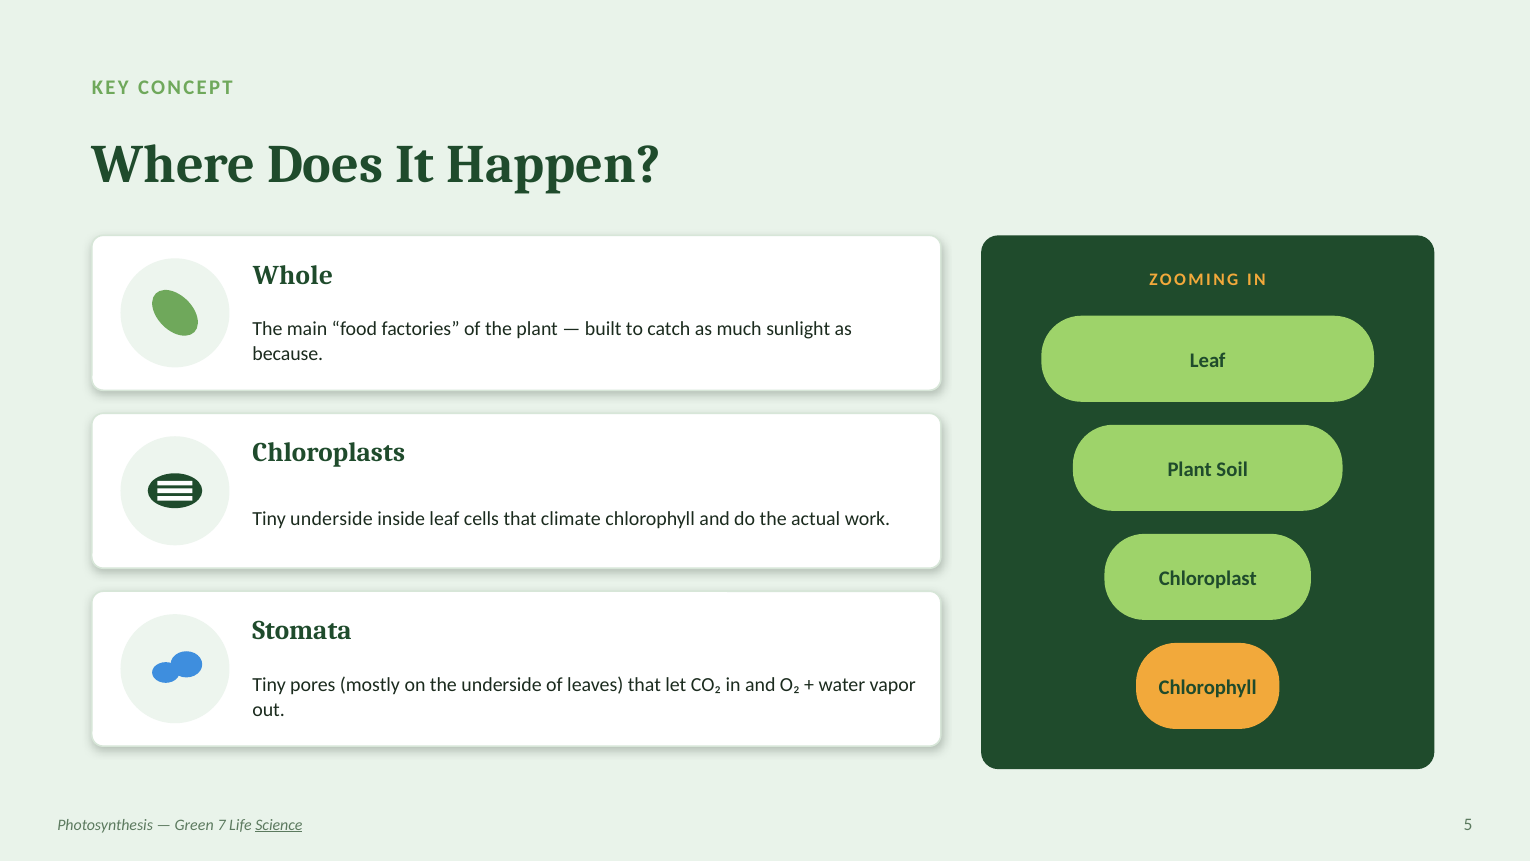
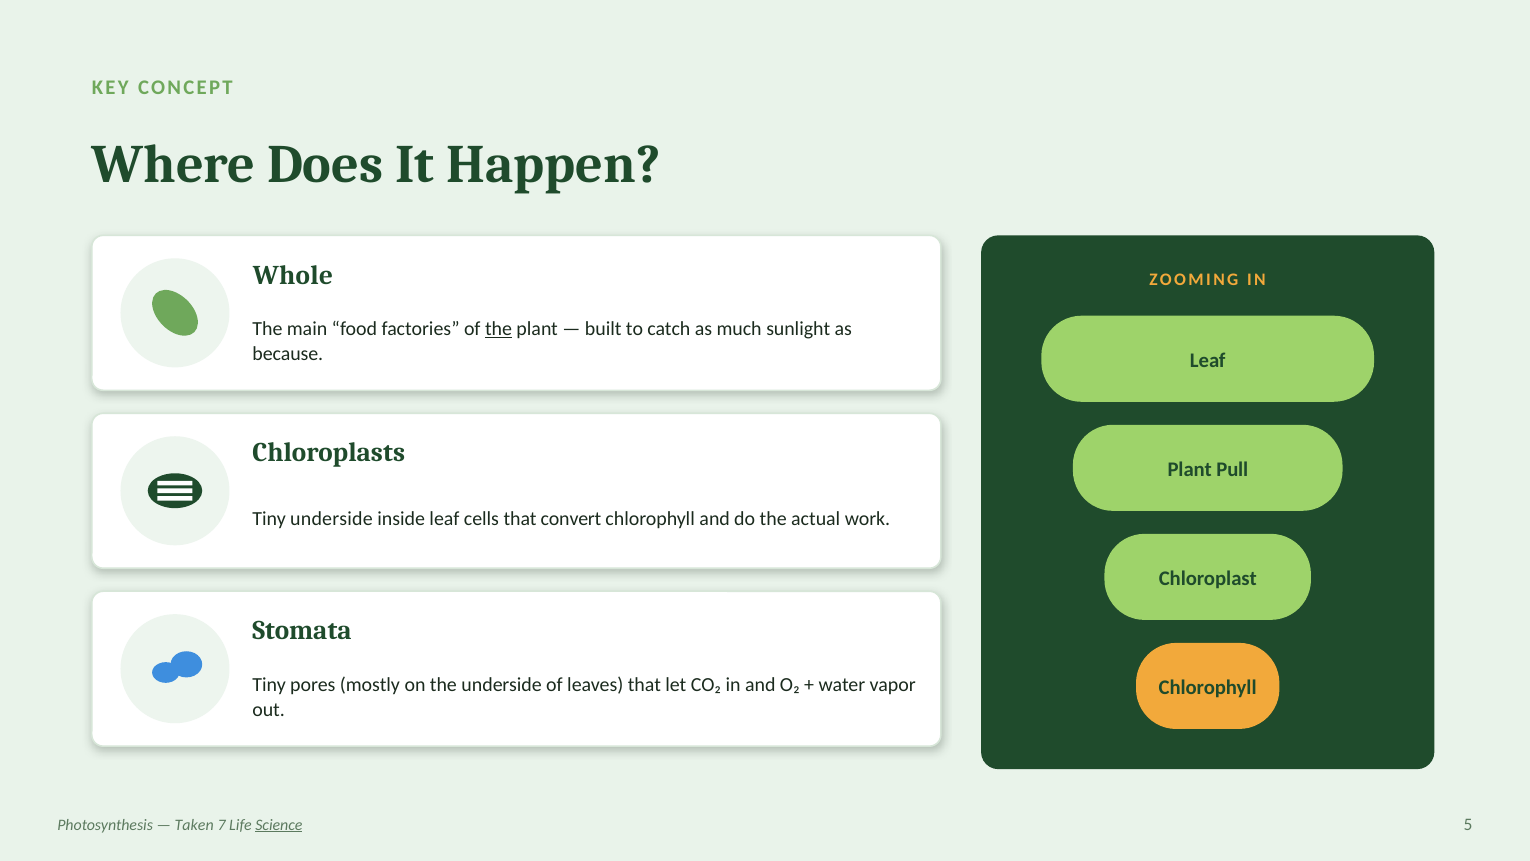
the underline: none -> present (499, 329)
Soil: Soil -> Pull (1232, 469)
climate: climate -> convert (571, 519)
Green: Green -> Taken (194, 824)
